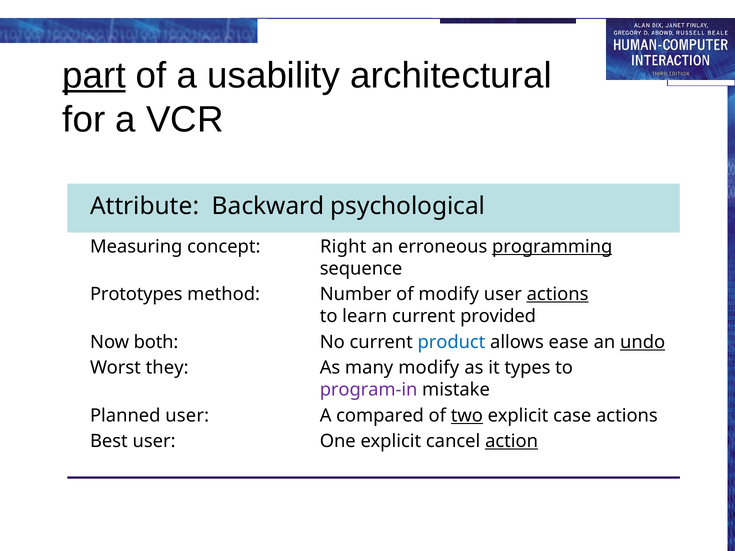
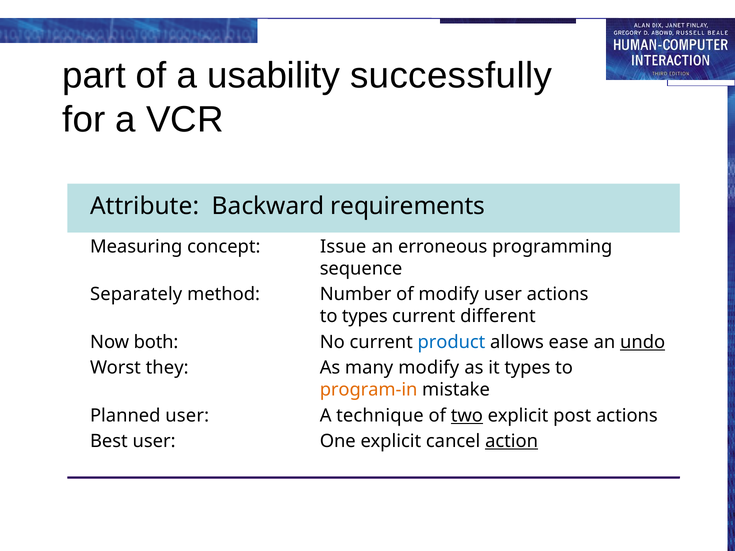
part underline: present -> none (94, 75)
architectural: architectural -> successfully (451, 75)
psychological: psychological -> requirements (408, 206)
Right: Right -> Issue (343, 247)
programming underline: present -> none (552, 247)
Prototypes: Prototypes -> Separately (136, 294)
actions underline: present -> none (558, 294)
to learn: learn -> types (365, 316)
provided: provided -> different (498, 316)
program-in colour: purple -> orange (369, 390)
compared: compared -> technique (380, 416)
case: case -> post (572, 416)
